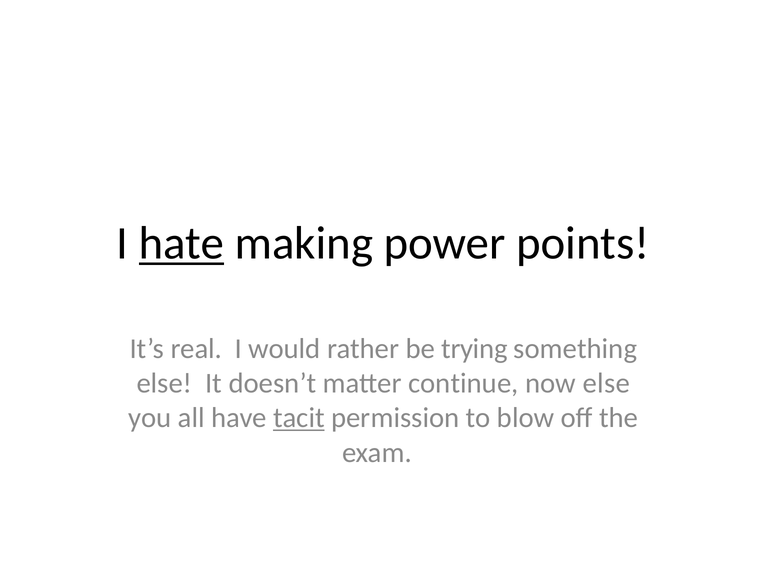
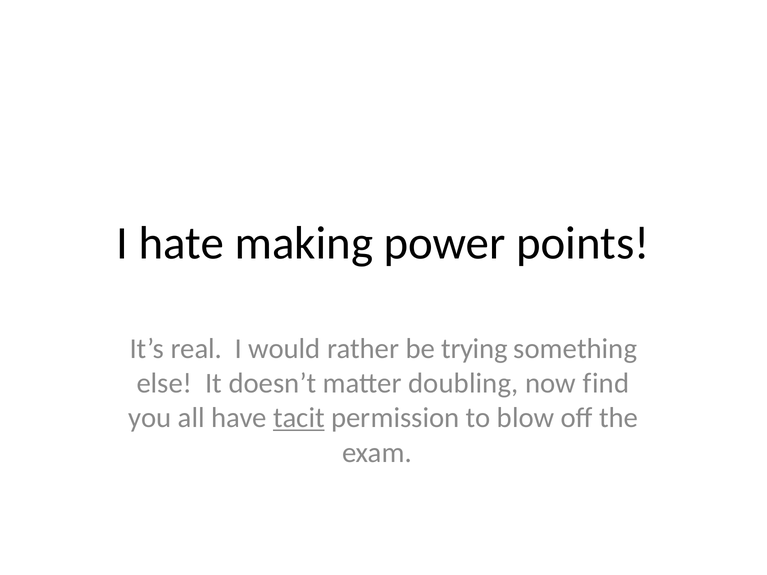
hate underline: present -> none (182, 244)
continue: continue -> doubling (463, 384)
now else: else -> find (606, 384)
